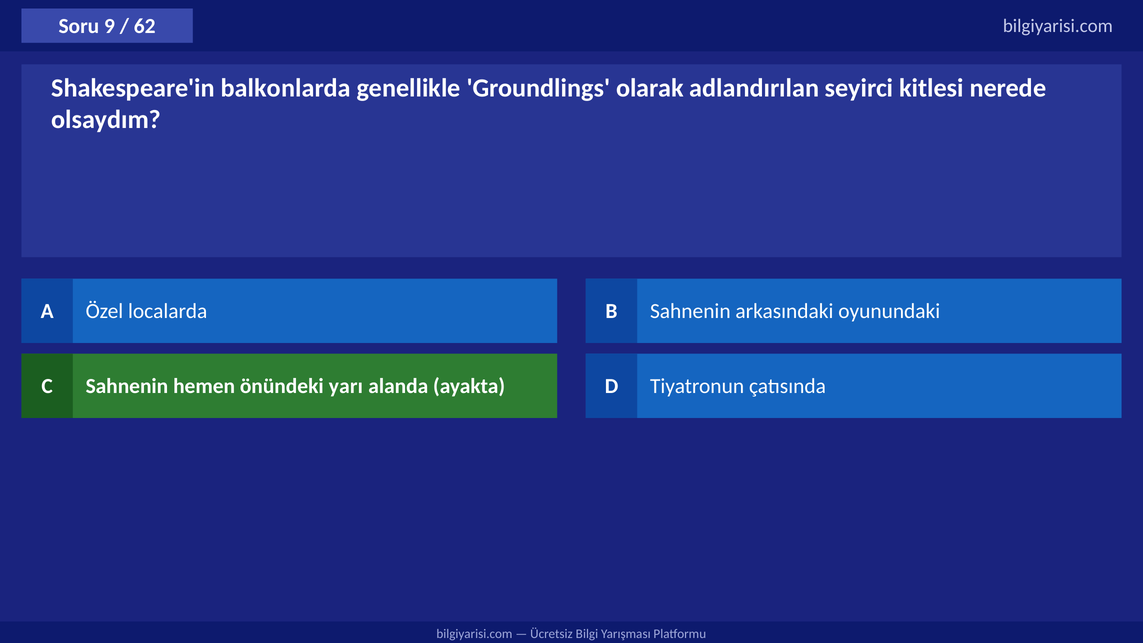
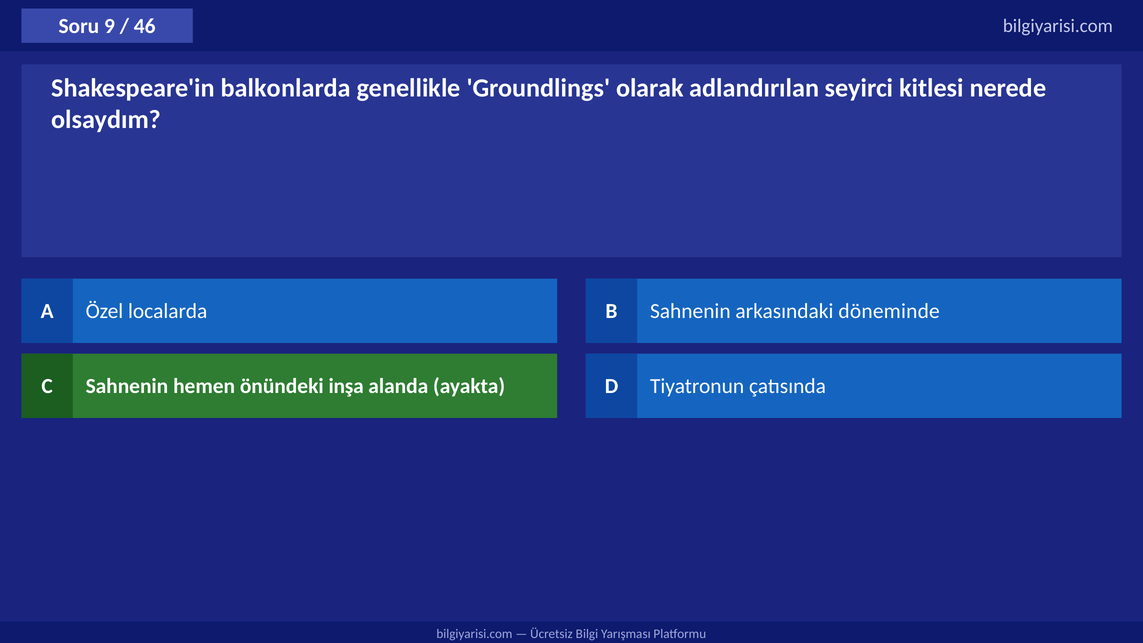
62: 62 -> 46 (145, 26)
oyunundaki: oyunundaki -> döneminde (889, 311)
yarı: yarı -> inşa (346, 386)
